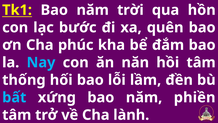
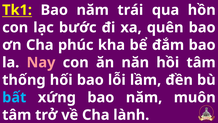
trời: trời -> trái (130, 10)
Nay colour: light blue -> pink (41, 62)
phiền: phiền -> muôn (195, 97)
